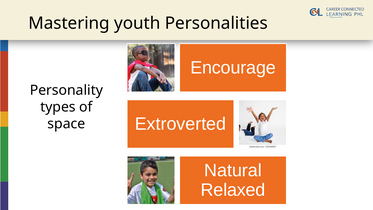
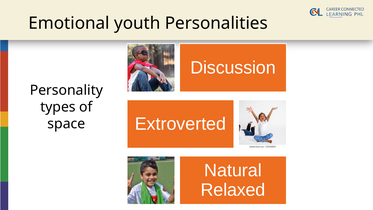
Mastering: Mastering -> Emotional (69, 23)
Encourage: Encourage -> Discussion (233, 68)
